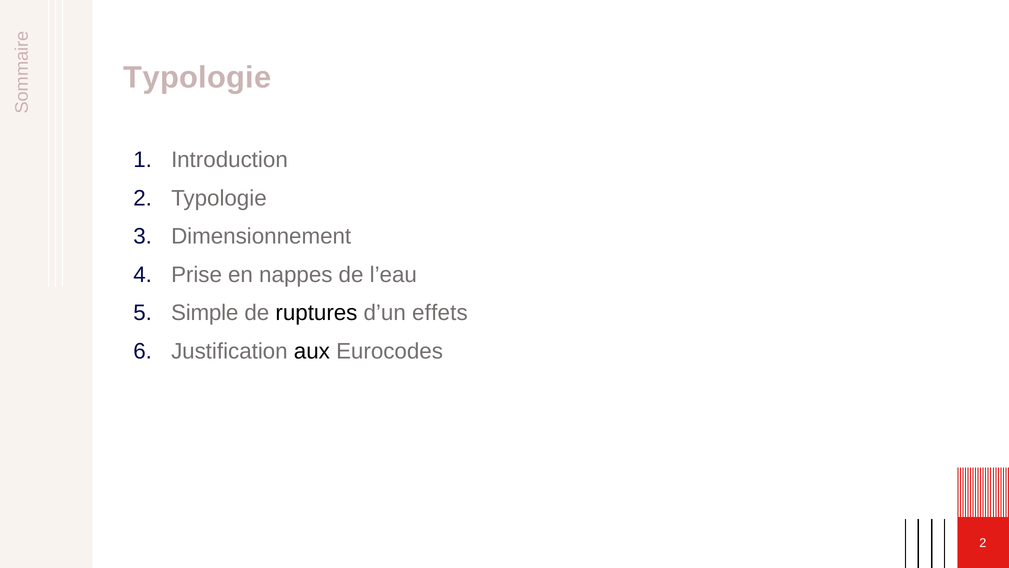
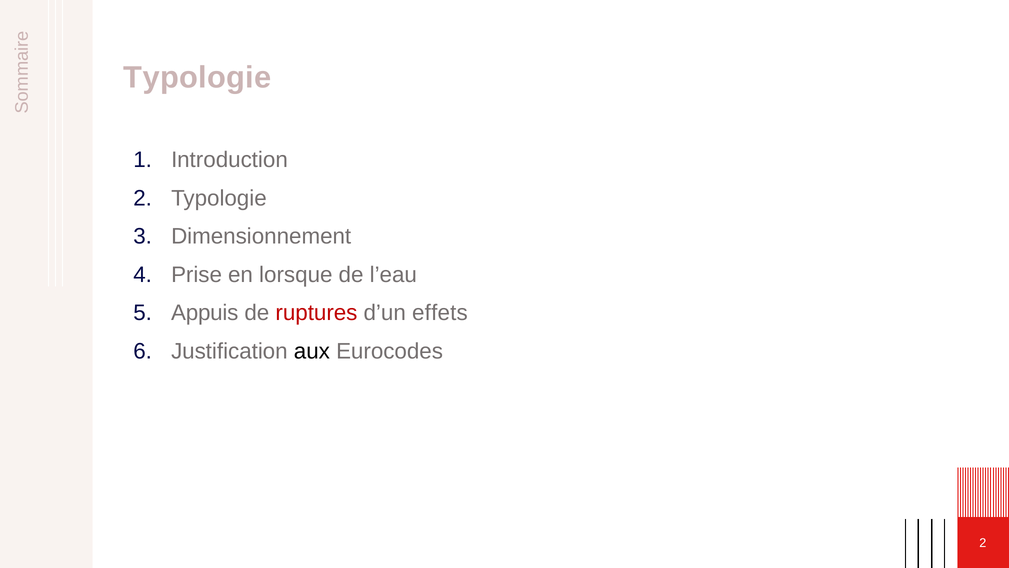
nappes: nappes -> lorsque (296, 274)
Simple: Simple -> Appuis (205, 313)
ruptures colour: black -> red (316, 313)
